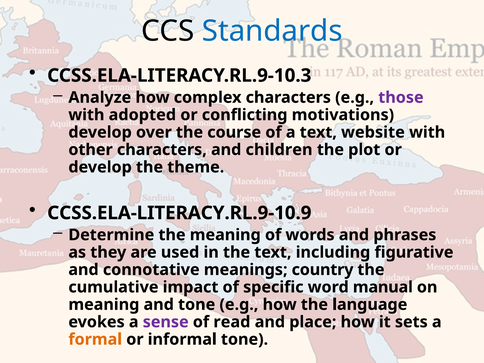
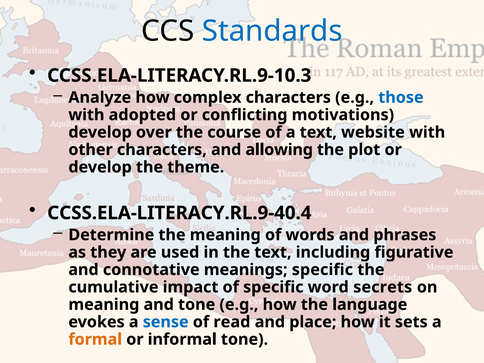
those colour: purple -> blue (401, 97)
children: children -> allowing (279, 150)
CCSS.ELA-LITERACY.RL.9-10.9: CCSS.ELA-LITERACY.RL.9-10.9 -> CCSS.ELA-LITERACY.RL.9-40.4 (179, 213)
meanings country: country -> specific (322, 270)
manual: manual -> secrets (383, 287)
sense colour: purple -> blue (166, 322)
